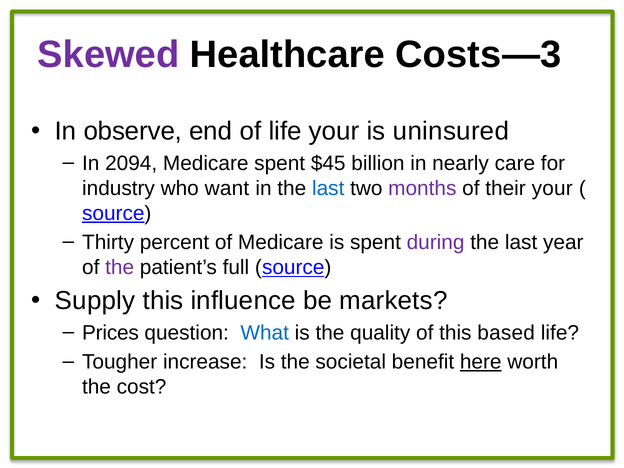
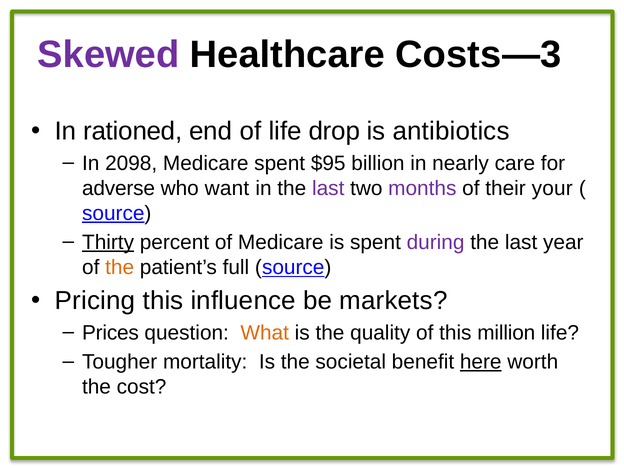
observe: observe -> rationed (133, 131)
life your: your -> drop (334, 131)
uninsured: uninsured -> antibiotics (451, 131)
2094: 2094 -> 2098 (131, 163)
$45: $45 -> $95 (328, 163)
industry: industry -> adverse (119, 188)
last colour: blue -> purple (328, 188)
Thirty underline: none -> present (108, 242)
the colour: purple -> orange (120, 267)
Supply: Supply -> Pricing (95, 301)
What colour: blue -> orange (265, 333)
based: based -> million (506, 333)
increase: increase -> mortality (205, 362)
